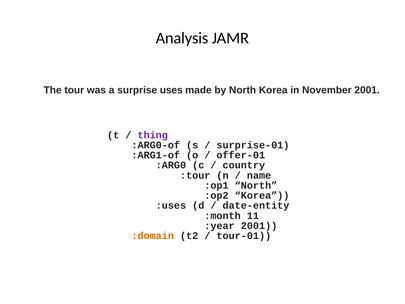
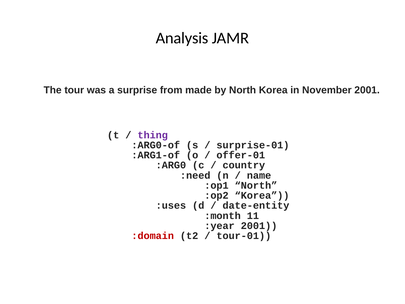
uses: uses -> from (171, 90)
:tour: :tour -> :need (195, 175)
:domain colour: orange -> red (153, 236)
